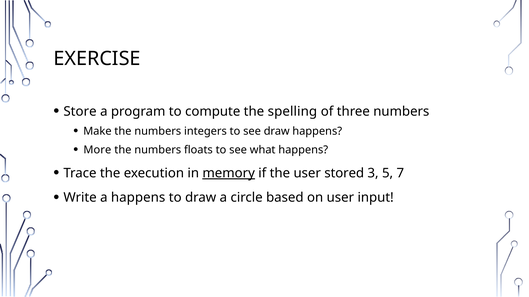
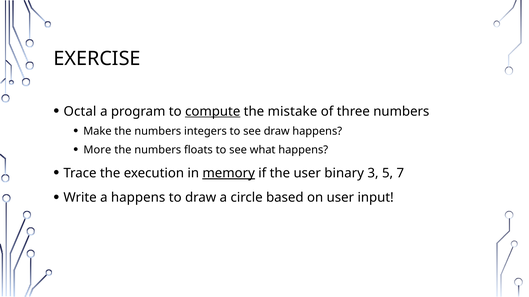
Store: Store -> Octal (80, 112)
compute underline: none -> present (213, 112)
spelling: spelling -> mistake (292, 112)
stored: stored -> binary (344, 173)
